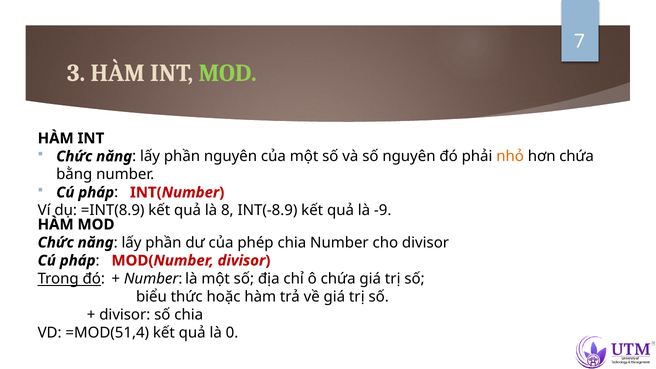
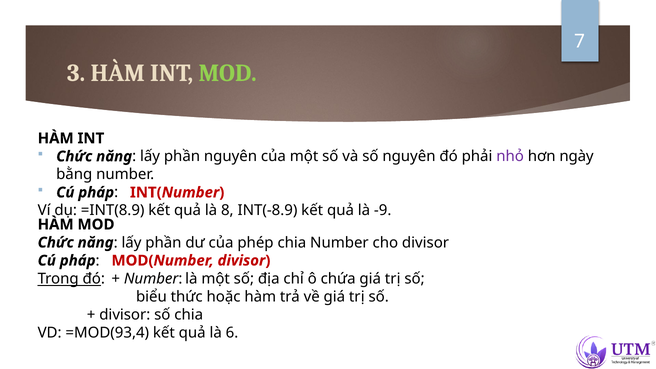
nhỏ colour: orange -> purple (510, 156)
hơn chứa: chứa -> ngày (577, 156)
=MOD(51,4: =MOD(51,4 -> =MOD(93,4 (107, 333)
0: 0 -> 6 (232, 333)
